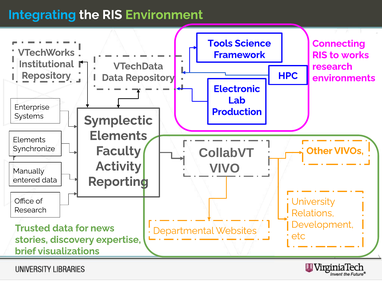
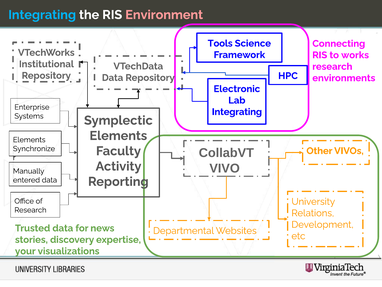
Environment colour: light green -> pink (164, 15)
Production: Production -> Integrating (237, 112)
brief: brief -> your (25, 251)
